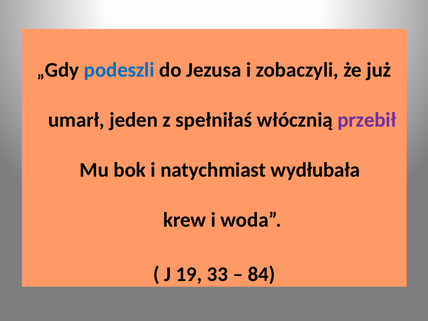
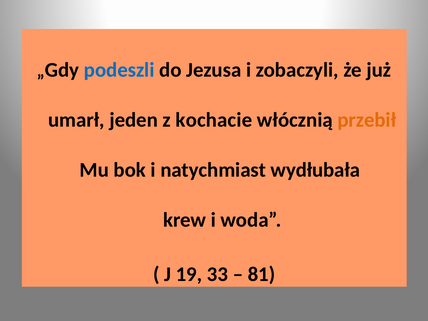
spełniłaś: spełniłaś -> kochacie (214, 120)
przebił colour: purple -> orange (367, 120)
84: 84 -> 81 (262, 274)
